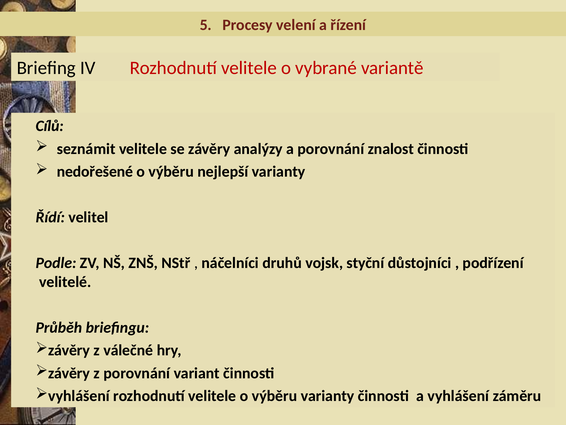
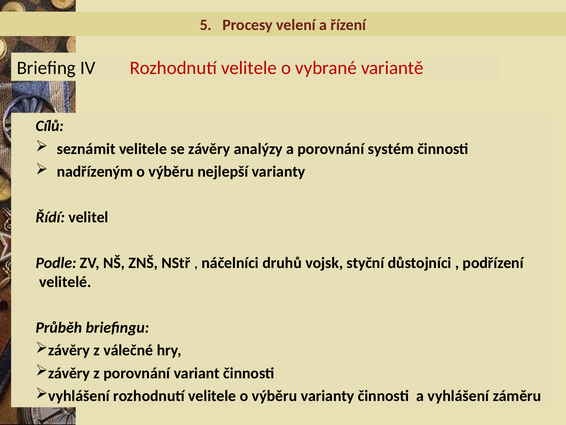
znalost: znalost -> systém (391, 149)
nedořešené: nedořešené -> nadřízeným (95, 172)
